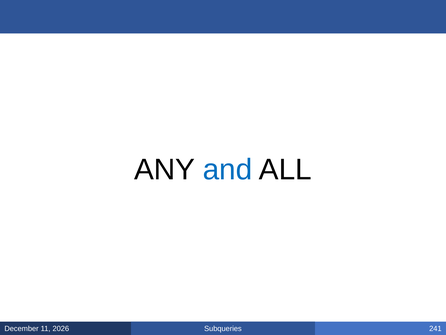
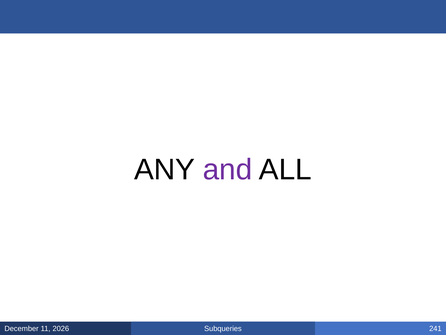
and colour: blue -> purple (228, 169)
